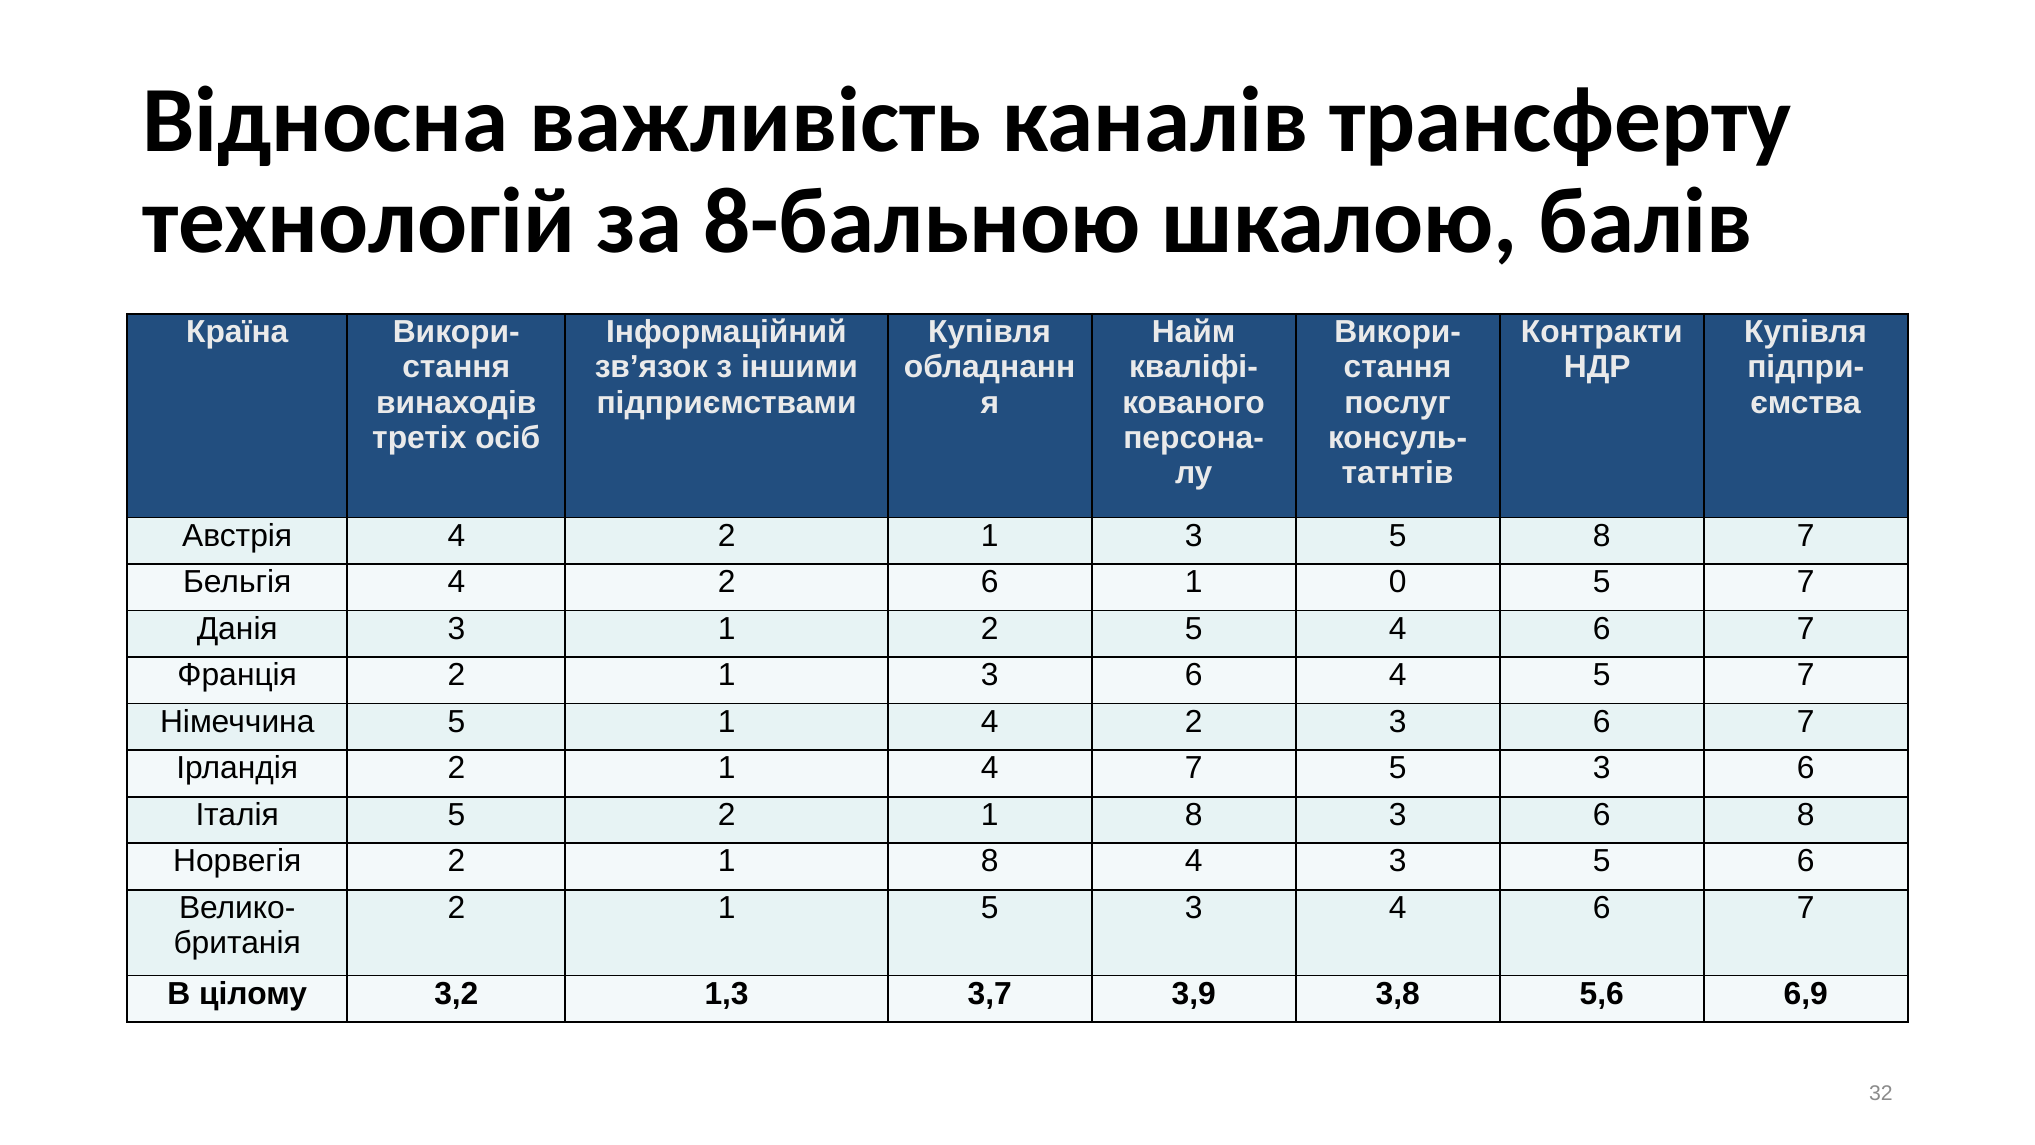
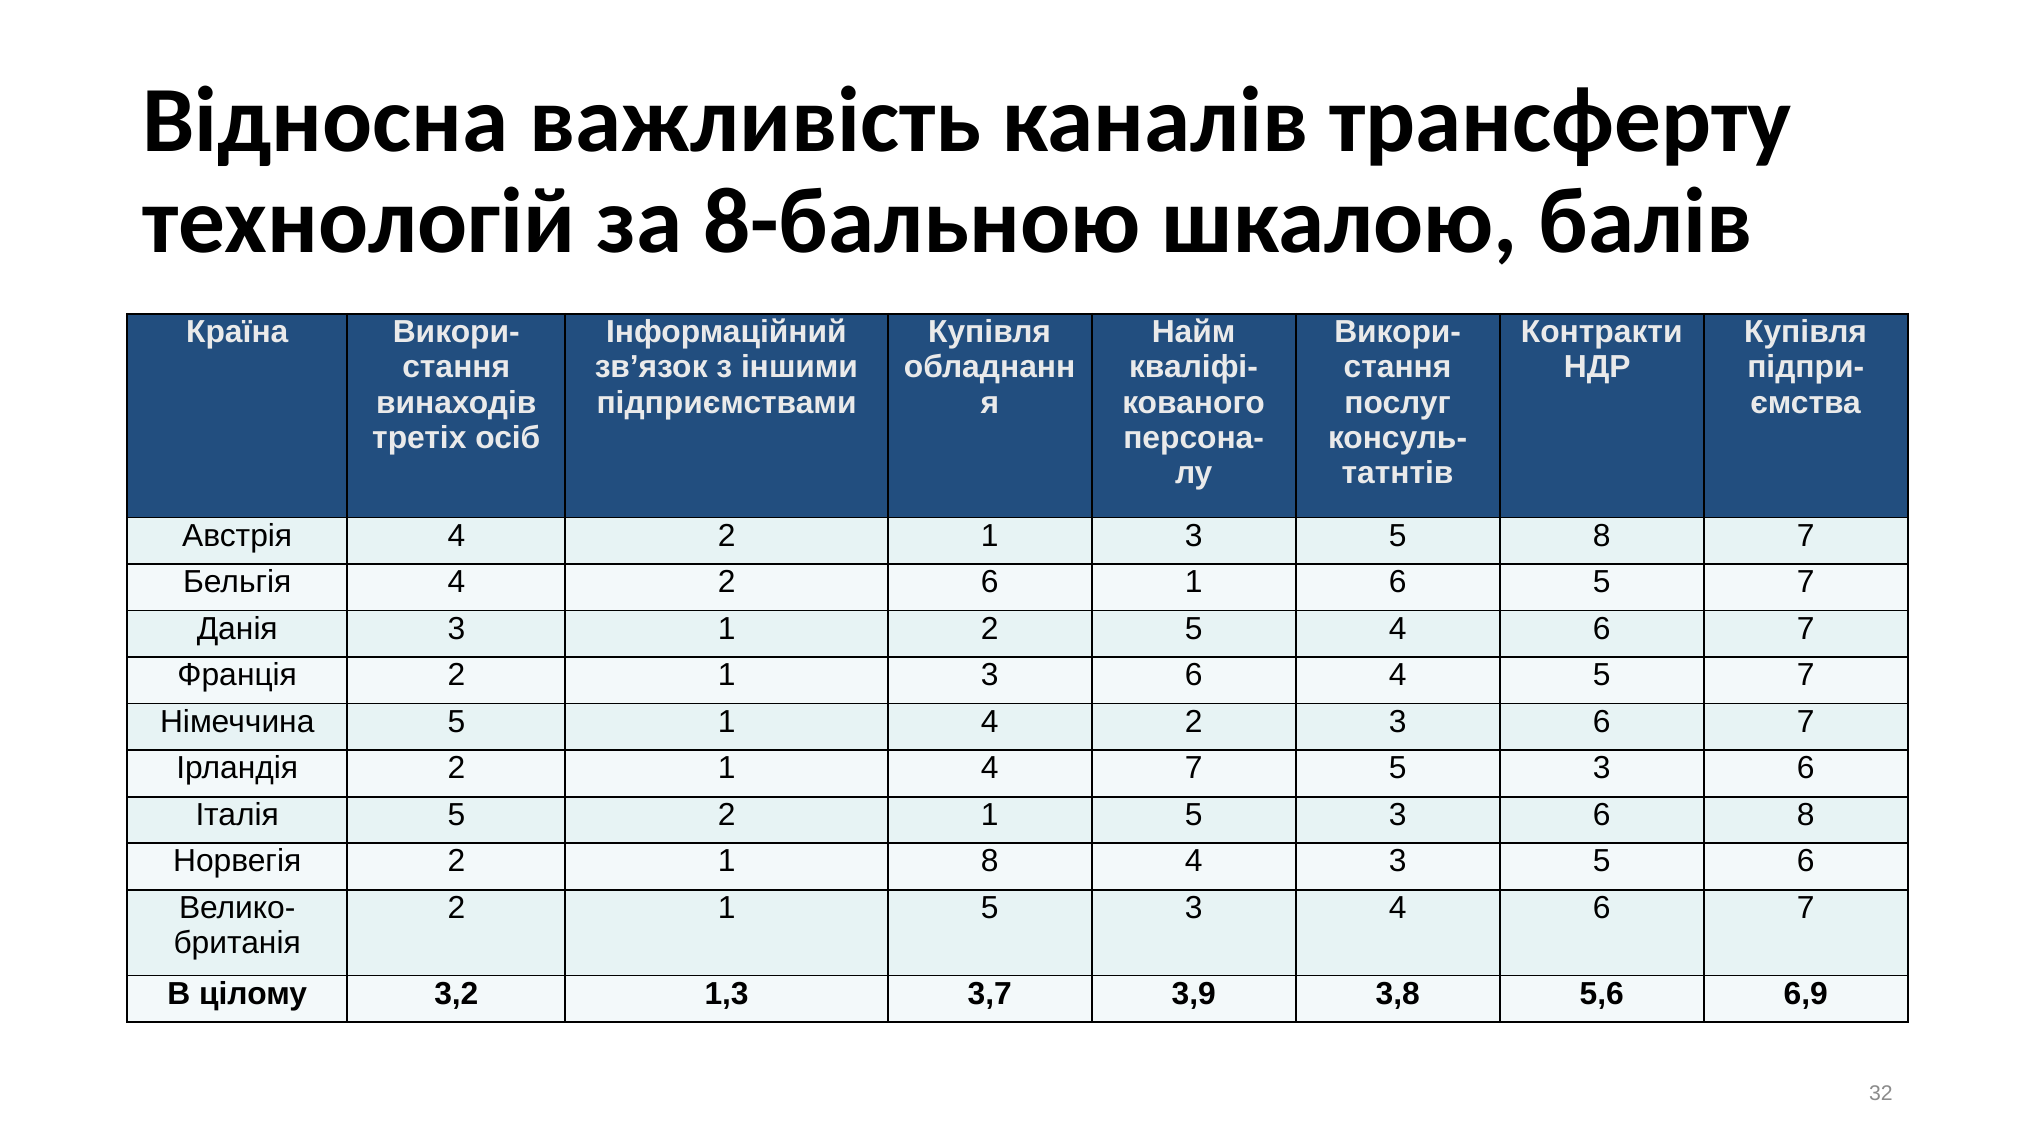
1 0: 0 -> 6 (1398, 582)
5 2 1 8: 8 -> 5 (1194, 815)
